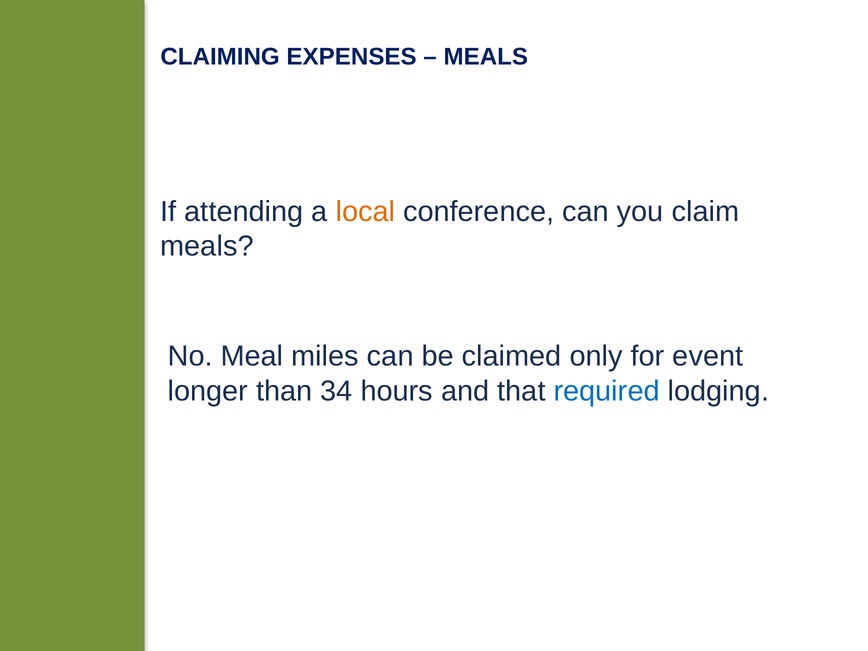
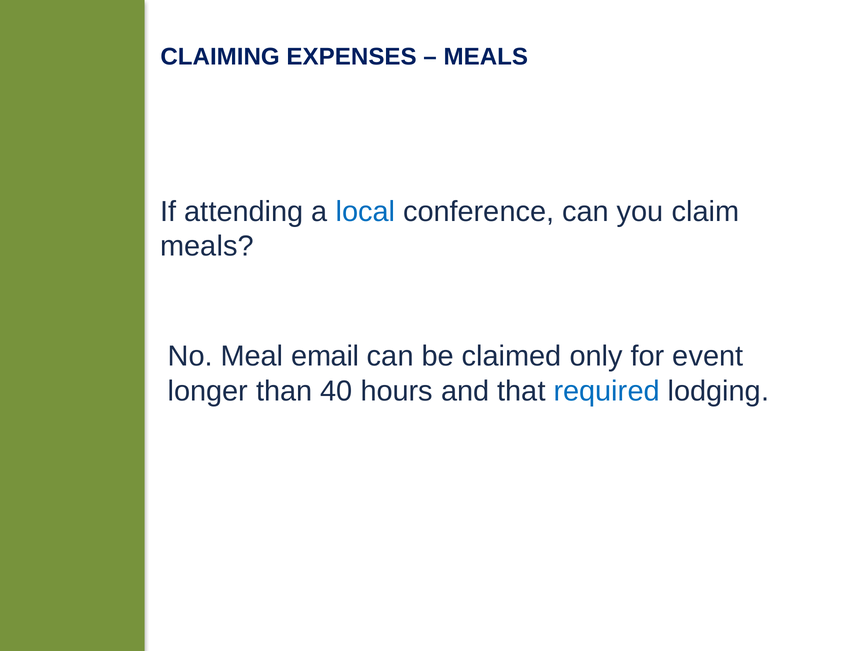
local colour: orange -> blue (365, 212)
miles: miles -> email (325, 356)
34: 34 -> 40 (336, 391)
